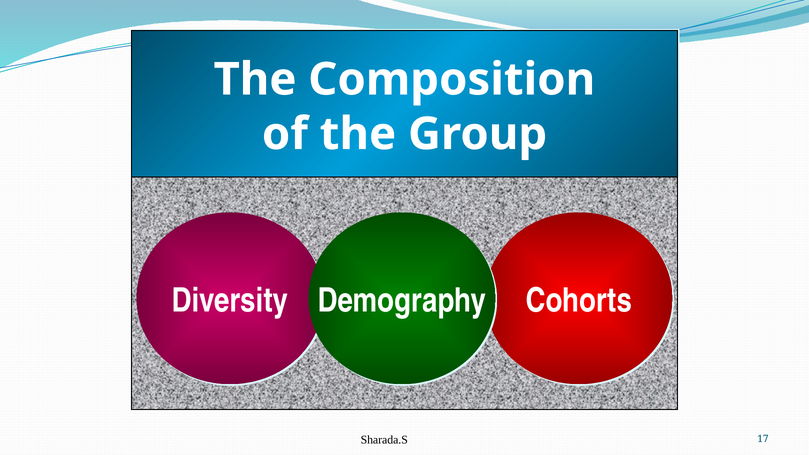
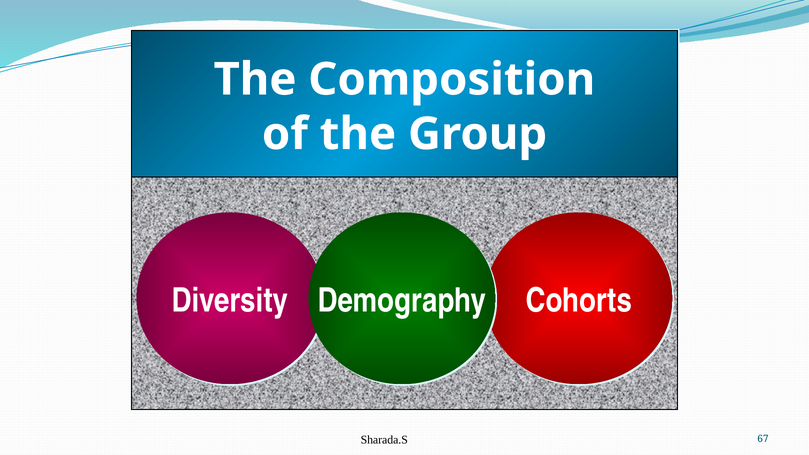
17: 17 -> 67 (763, 439)
